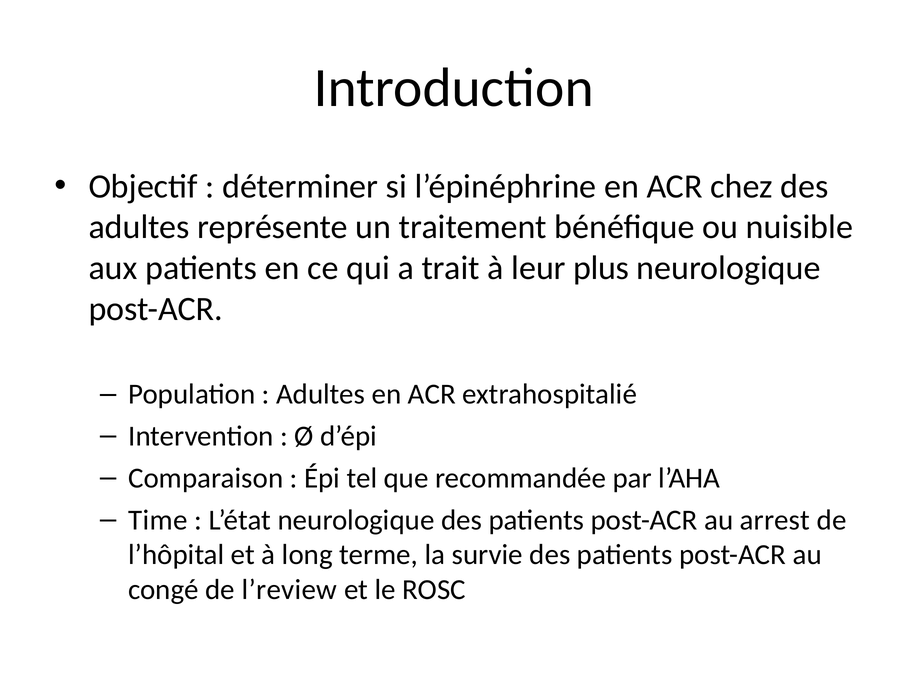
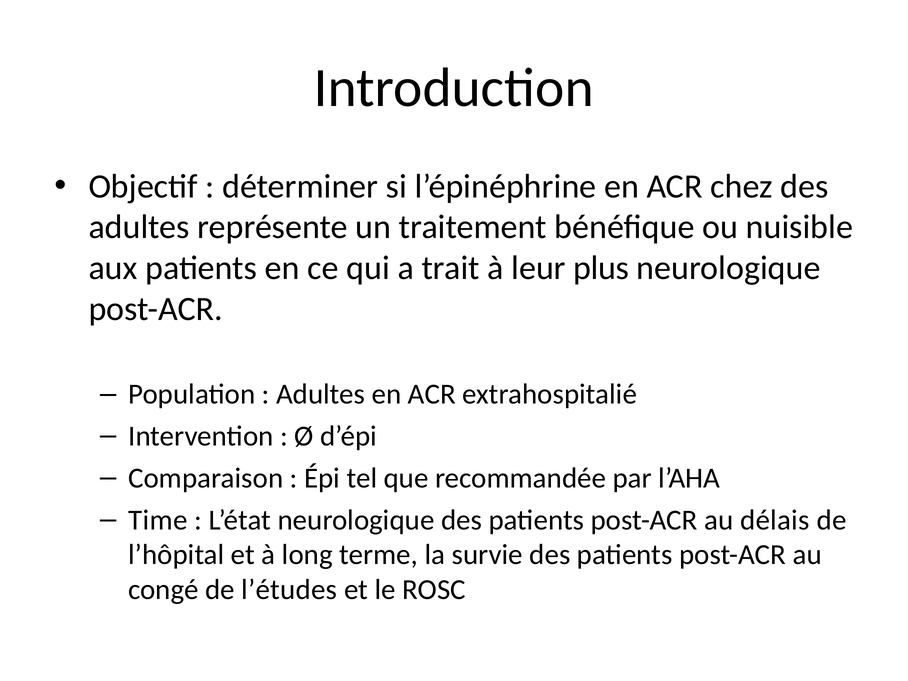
arrest: arrest -> délais (775, 520)
l’review: l’review -> l’études (289, 590)
